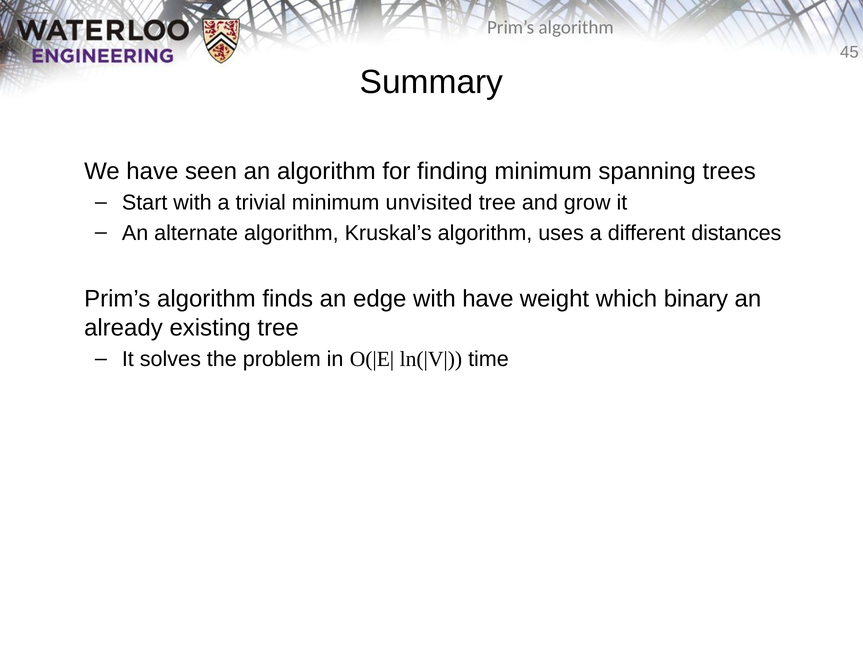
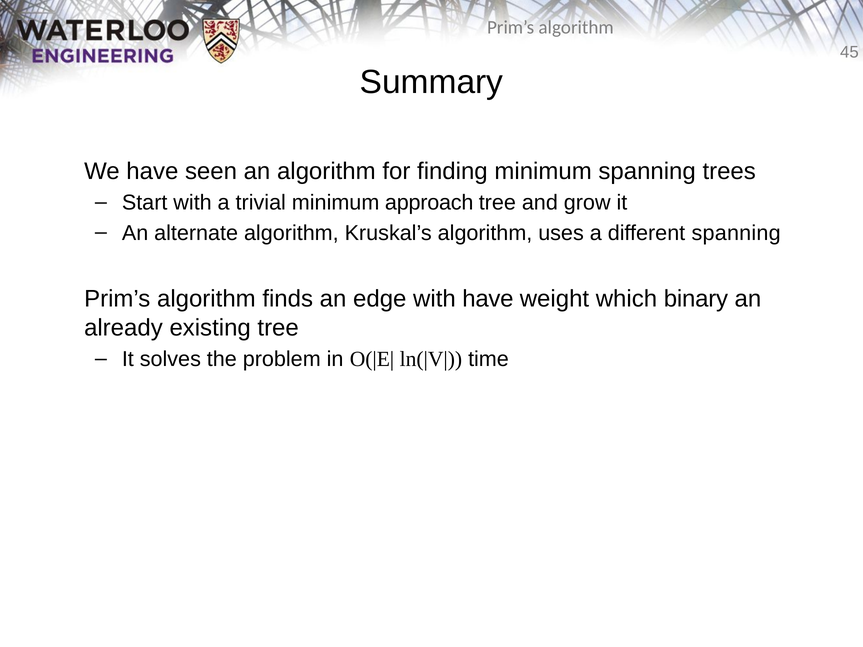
unvisited: unvisited -> approach (429, 203)
different distances: distances -> spanning (736, 233)
